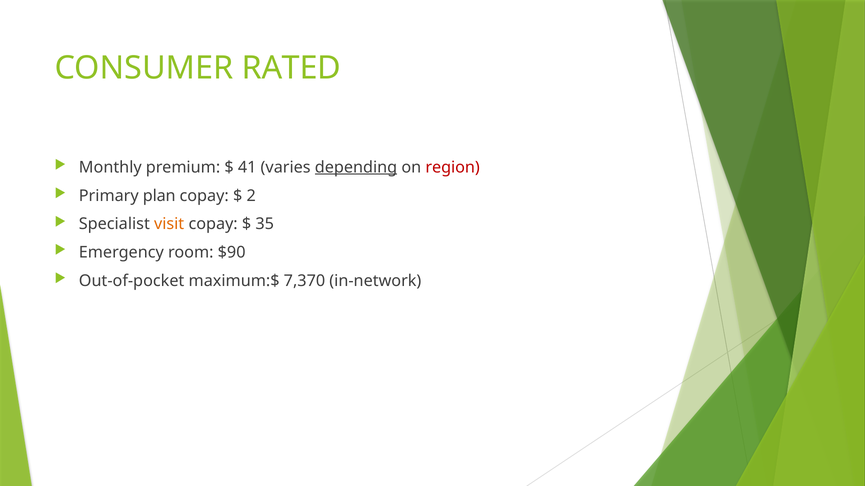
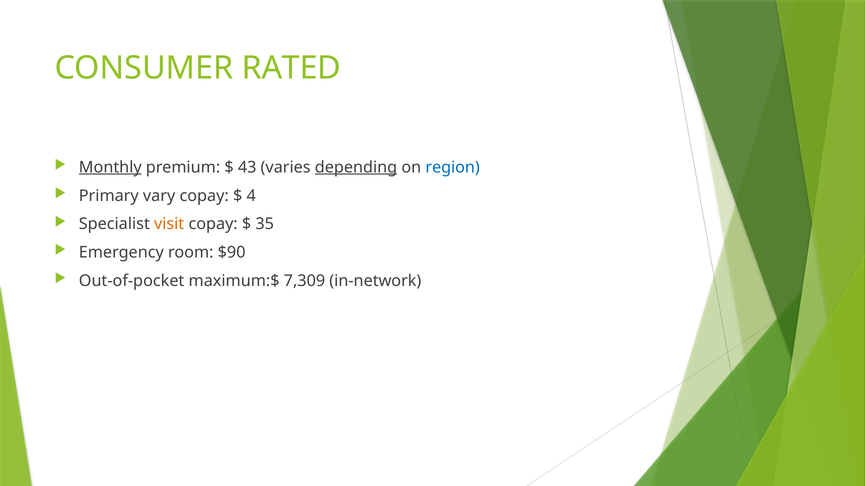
Monthly underline: none -> present (110, 167)
41: 41 -> 43 (247, 167)
region colour: red -> blue (453, 167)
plan: plan -> vary (159, 196)
2: 2 -> 4 (251, 196)
7,370: 7,370 -> 7,309 (304, 281)
